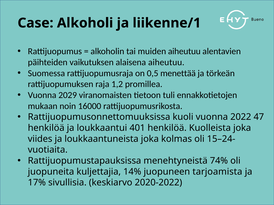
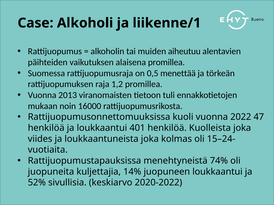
alaisena aiheutuu: aiheutuu -> promillea (166, 62)
2029: 2029 -> 2013 (68, 95)
juopuneen tarjoamista: tarjoamista -> loukkaantui (217, 172)
17%: 17% -> 52% (37, 183)
